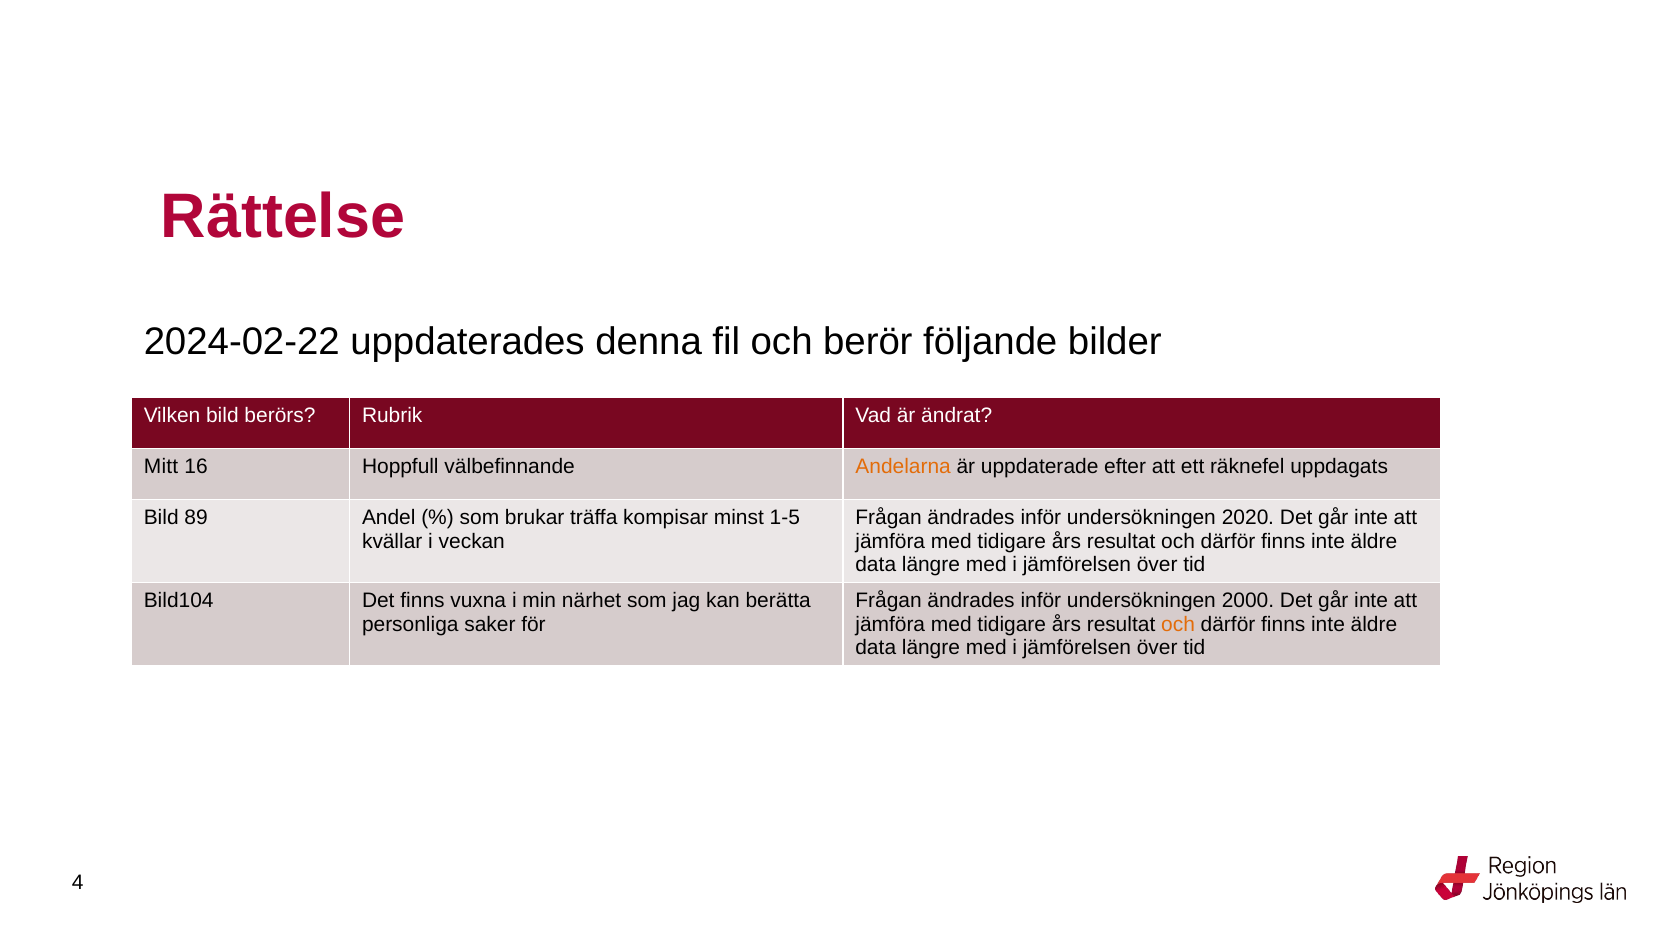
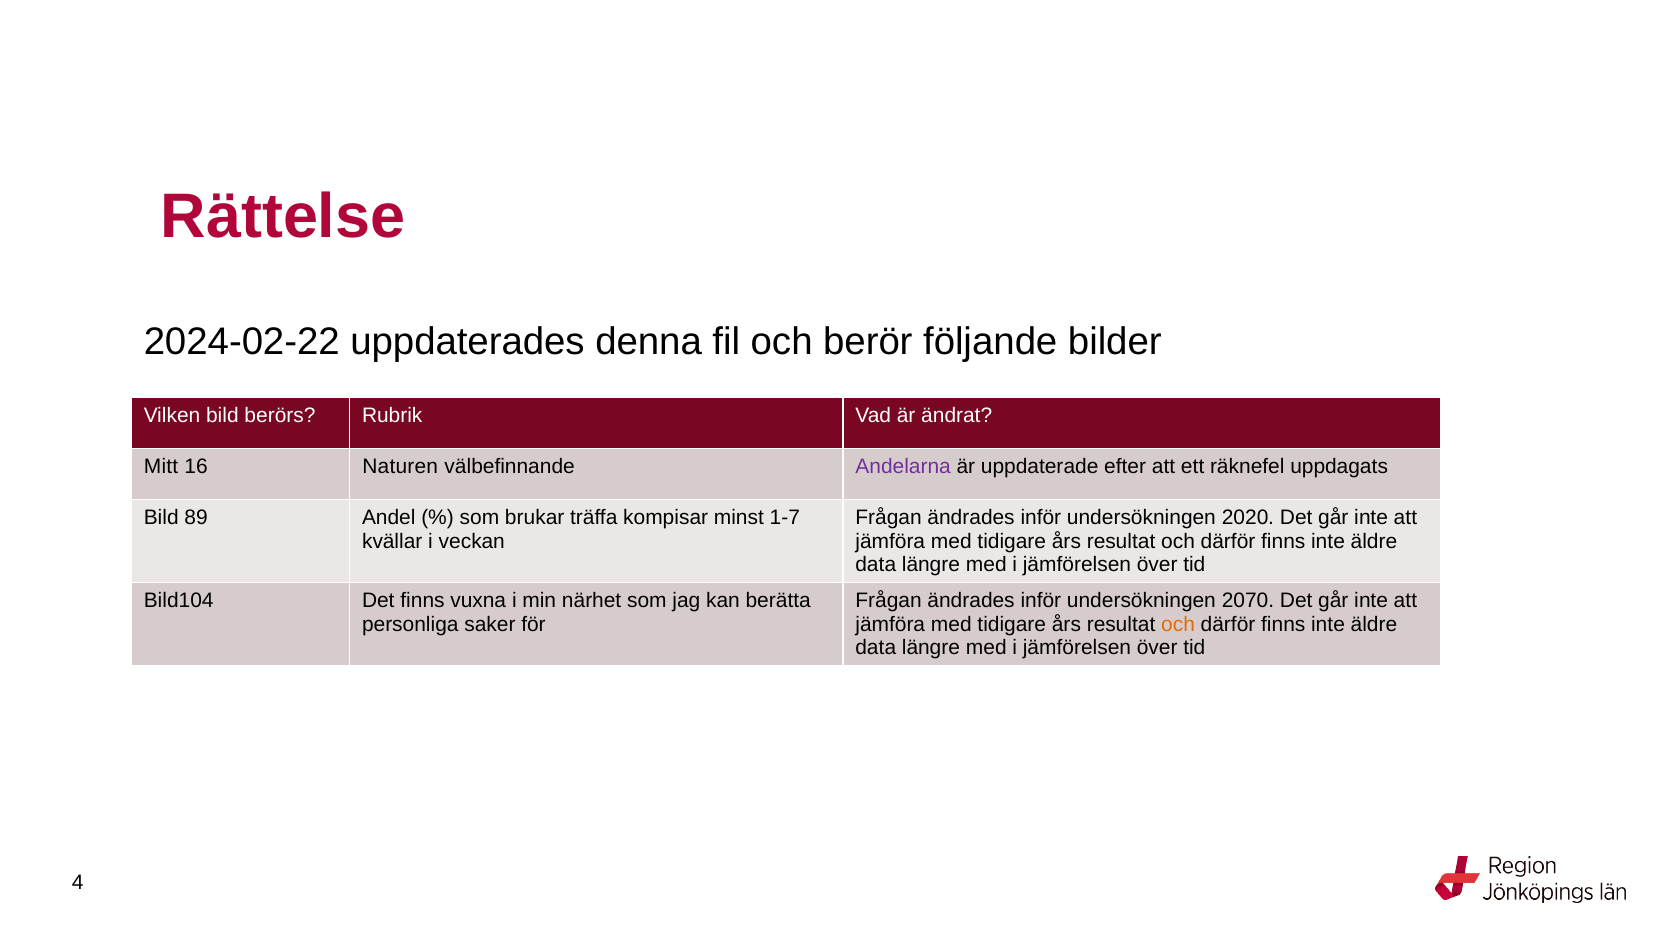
Hoppfull: Hoppfull -> Naturen (400, 467)
Andelarna colour: orange -> purple (903, 467)
1-5: 1-5 -> 1-7 (785, 518)
2000: 2000 -> 2070 (1248, 601)
